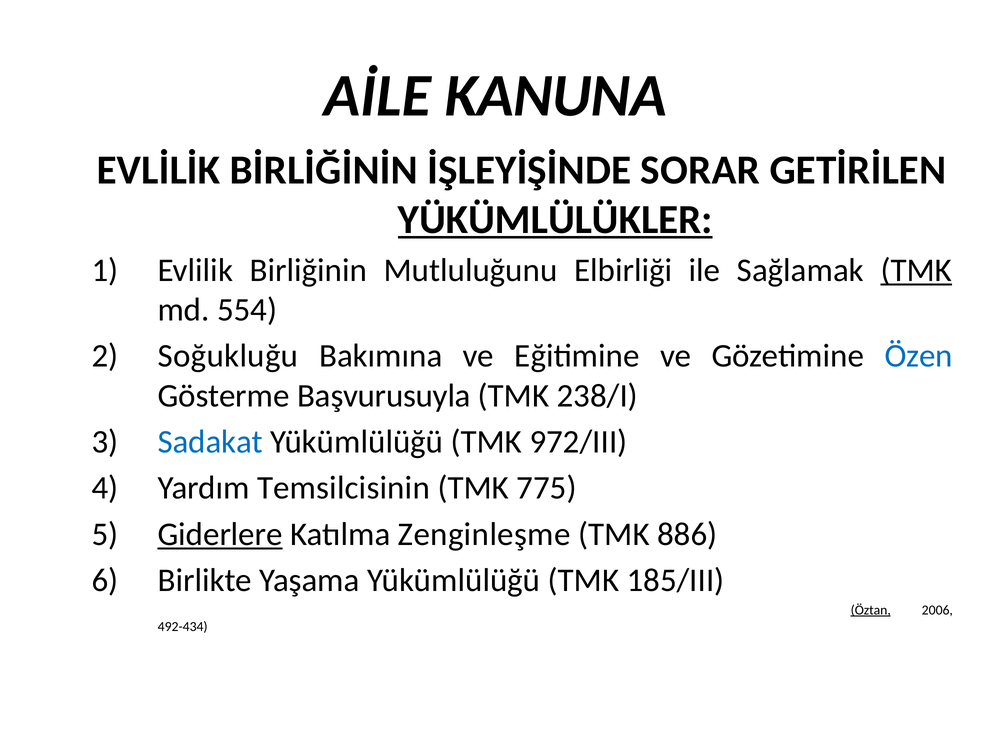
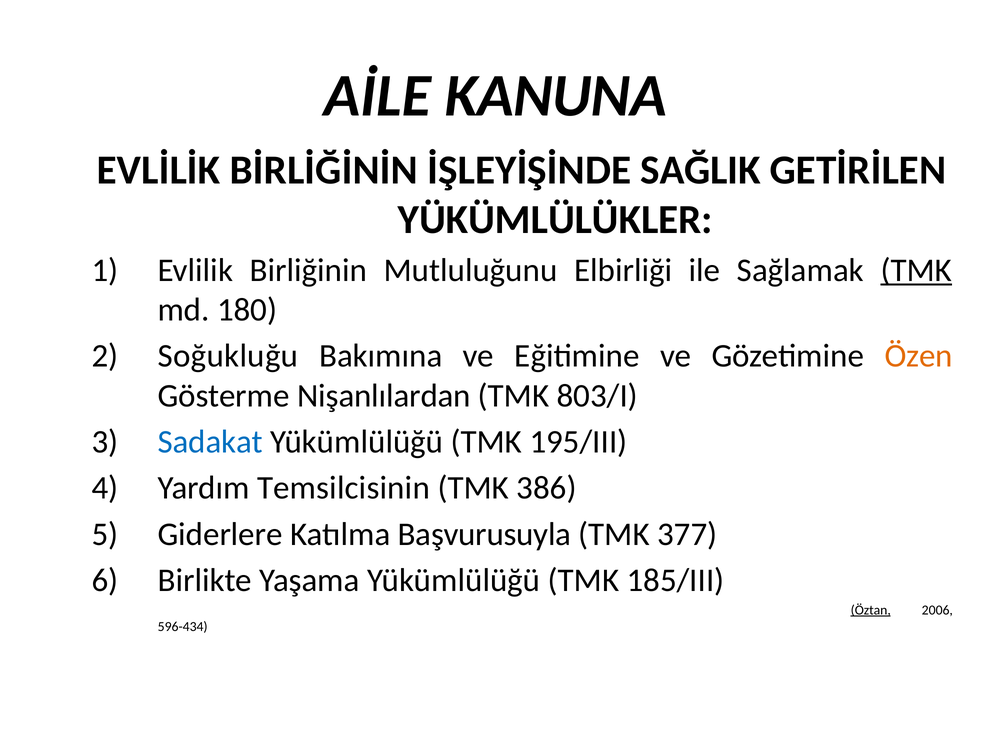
SORAR: SORAR -> SAĞLIK (700, 170)
YÜKÜMLÜLÜKLER underline: present -> none (555, 219)
554: 554 -> 180 (247, 310)
Özen colour: blue -> orange (919, 356)
Başvurusuyla: Başvurusuyla -> Nişanlılardan (384, 395)
238/I: 238/I -> 803/I (597, 395)
972/III: 972/III -> 195/III (578, 442)
775: 775 -> 386 (546, 488)
Giderlere underline: present -> none (220, 534)
Zenginleşme: Zenginleşme -> Başvurusuyla (485, 534)
886: 886 -> 377 (687, 534)
492-434: 492-434 -> 596-434 (183, 626)
